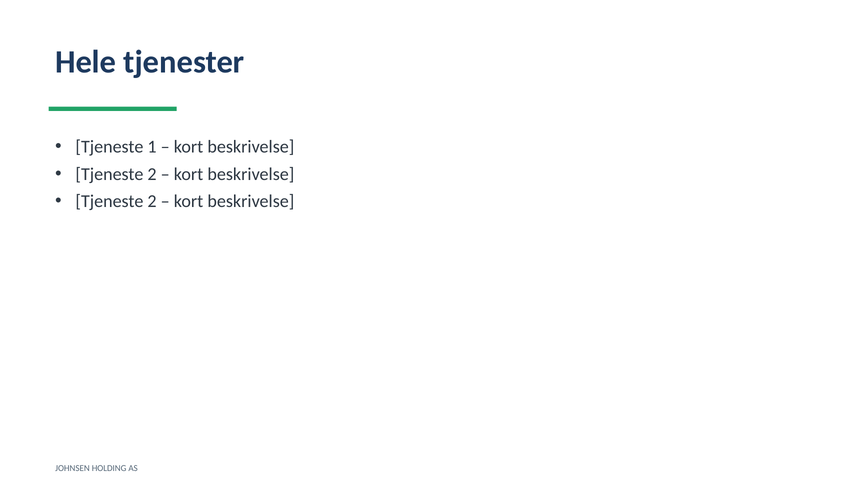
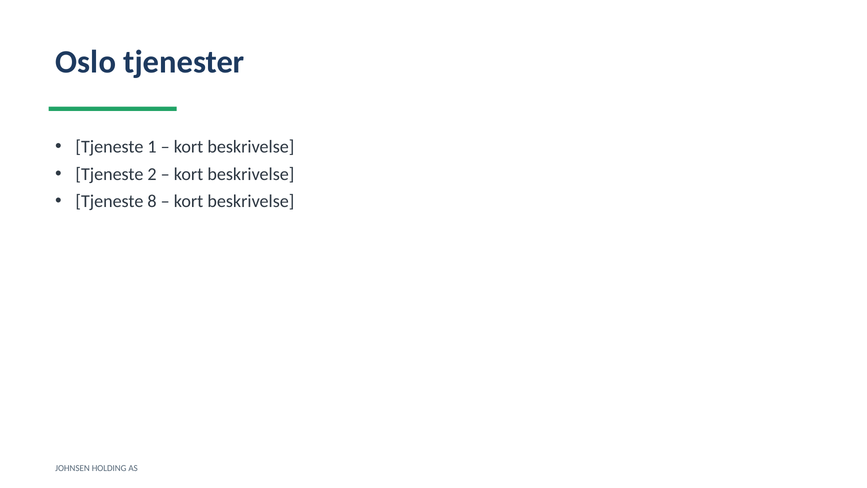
Hele: Hele -> Oslo (86, 62)
2: 2 -> 8 (152, 201)
